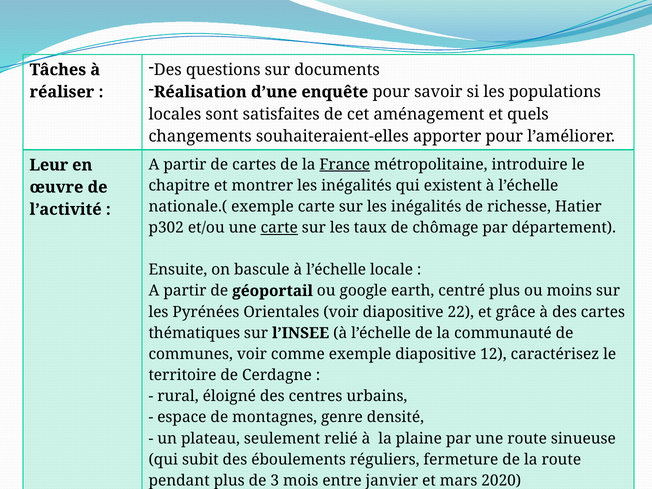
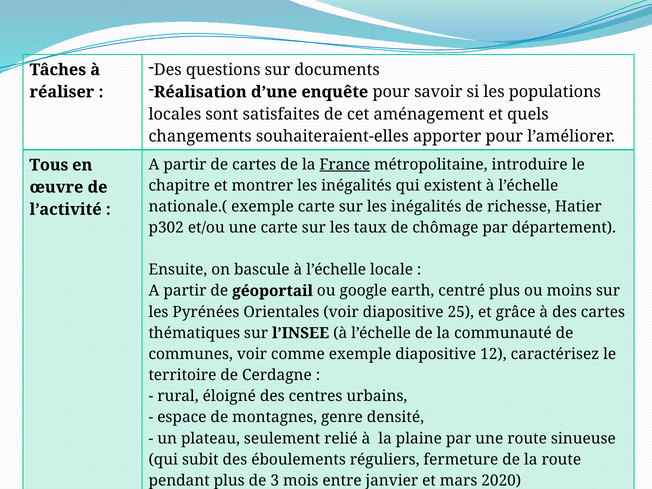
Leur: Leur -> Tous (49, 165)
carte underline: present -> none (279, 228)
22: 22 -> 25 (461, 312)
